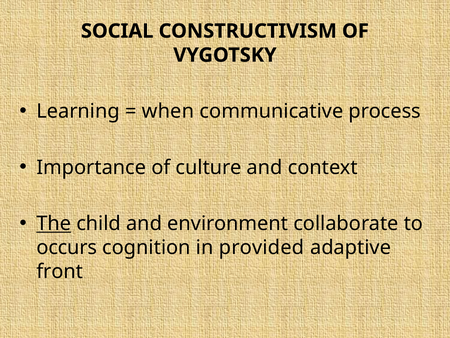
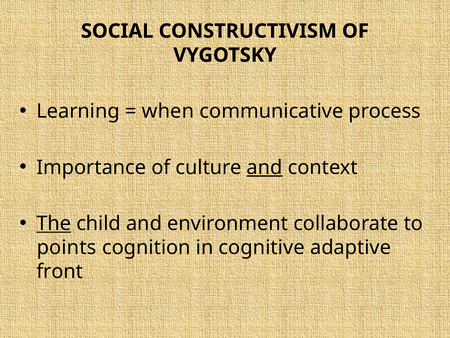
and underline: none -> present (265, 167)
occurs: occurs -> points (67, 247)
provided: provided -> cognitive (262, 247)
